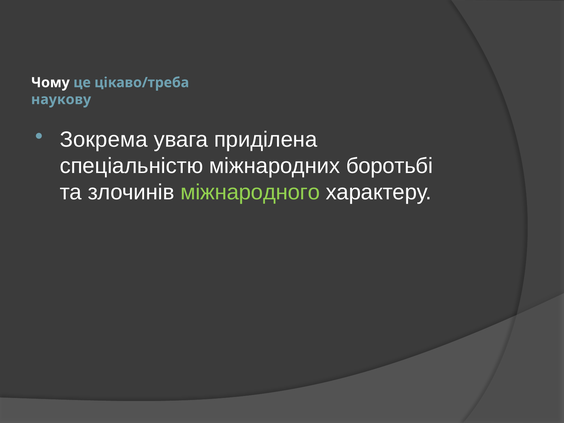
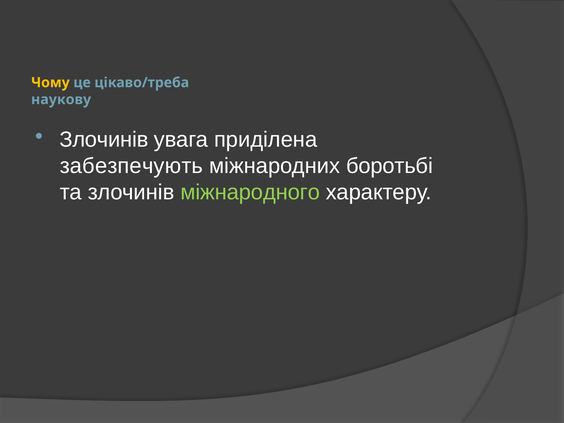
Чому colour: white -> yellow (50, 83)
Зокрема: Зокрема -> Злочинів (104, 140)
спеціальністю: спеціальністю -> забезпечують (131, 166)
